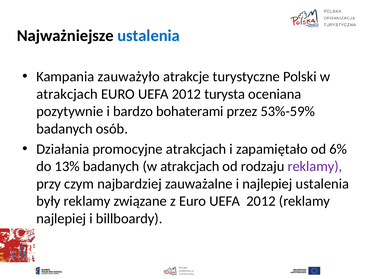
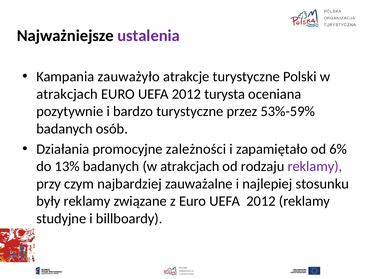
ustalenia colour: blue -> purple (149, 36)
bardzo bohaterami: bohaterami -> turystyczne (190, 111)
promocyjne atrakcjach: atrakcjach -> zależności (196, 149)
najlepiej ustalenia: ustalenia -> stosunku (322, 184)
najlepiej: najlepiej -> studyjne (61, 219)
